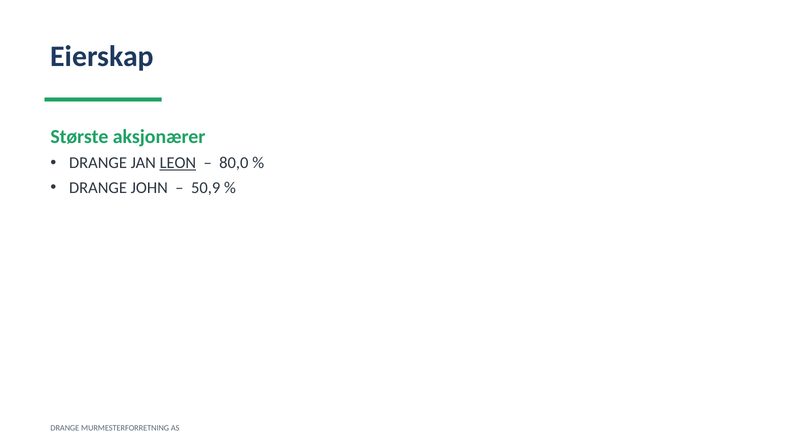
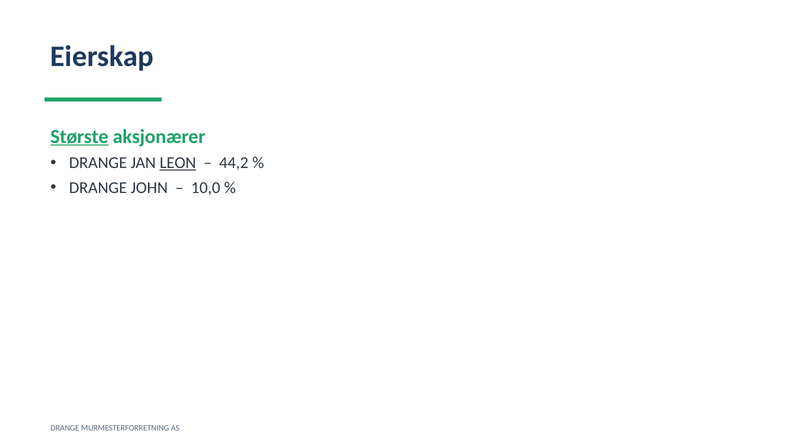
Største underline: none -> present (79, 137)
80,0: 80,0 -> 44,2 (234, 163)
50,9: 50,9 -> 10,0 (206, 188)
